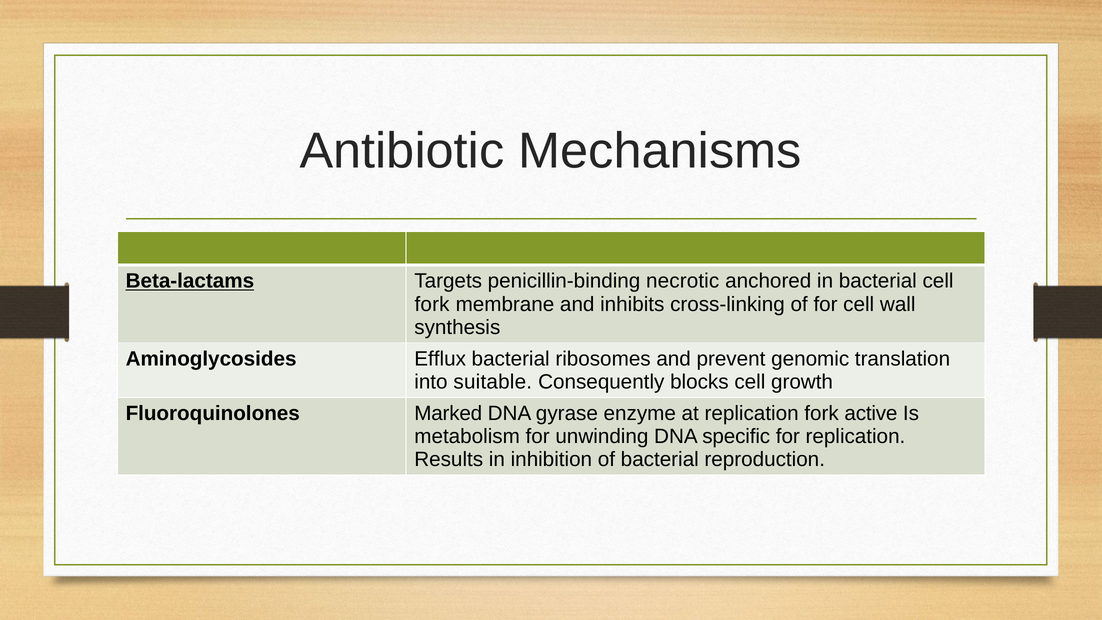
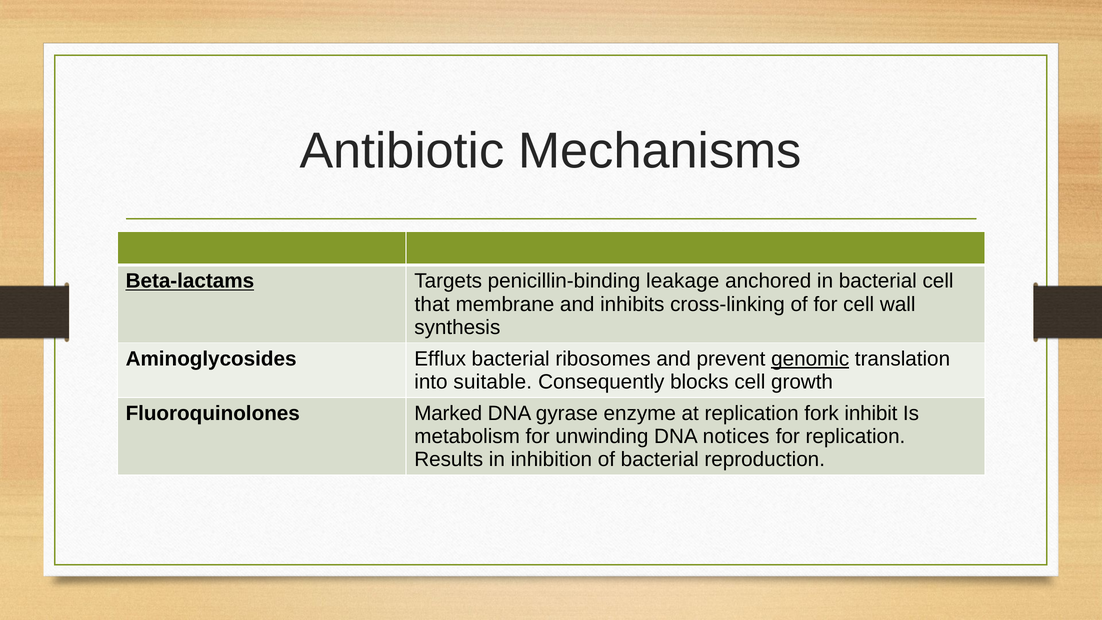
necrotic: necrotic -> leakage (683, 281)
fork: fork -> that (432, 304)
genomic underline: none -> present (810, 359)
active: active -> inhibit (871, 413)
specific: specific -> notices (736, 436)
